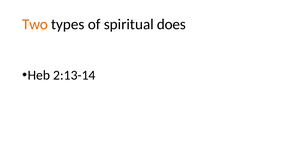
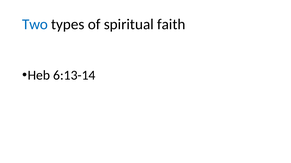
Two colour: orange -> blue (35, 24)
does: does -> faith (171, 24)
2:13-14: 2:13-14 -> 6:13-14 (74, 76)
